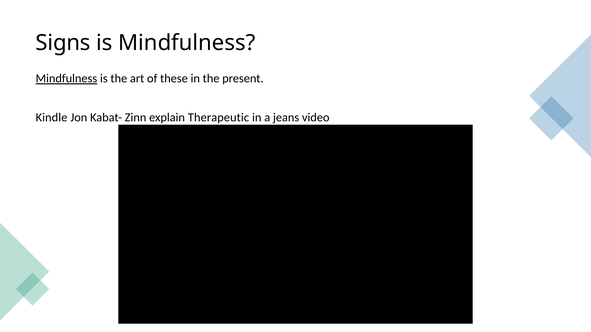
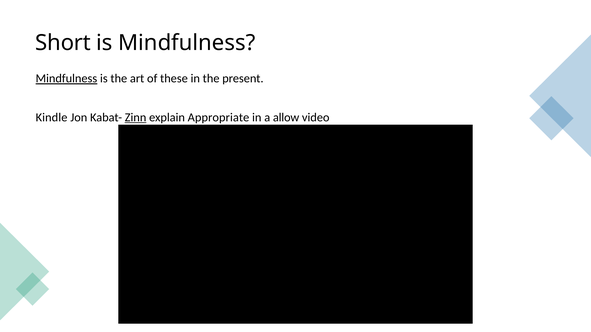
Signs: Signs -> Short (63, 43)
Zinn underline: none -> present (136, 118)
Therapeutic: Therapeutic -> Appropriate (219, 118)
jeans: jeans -> allow (286, 118)
